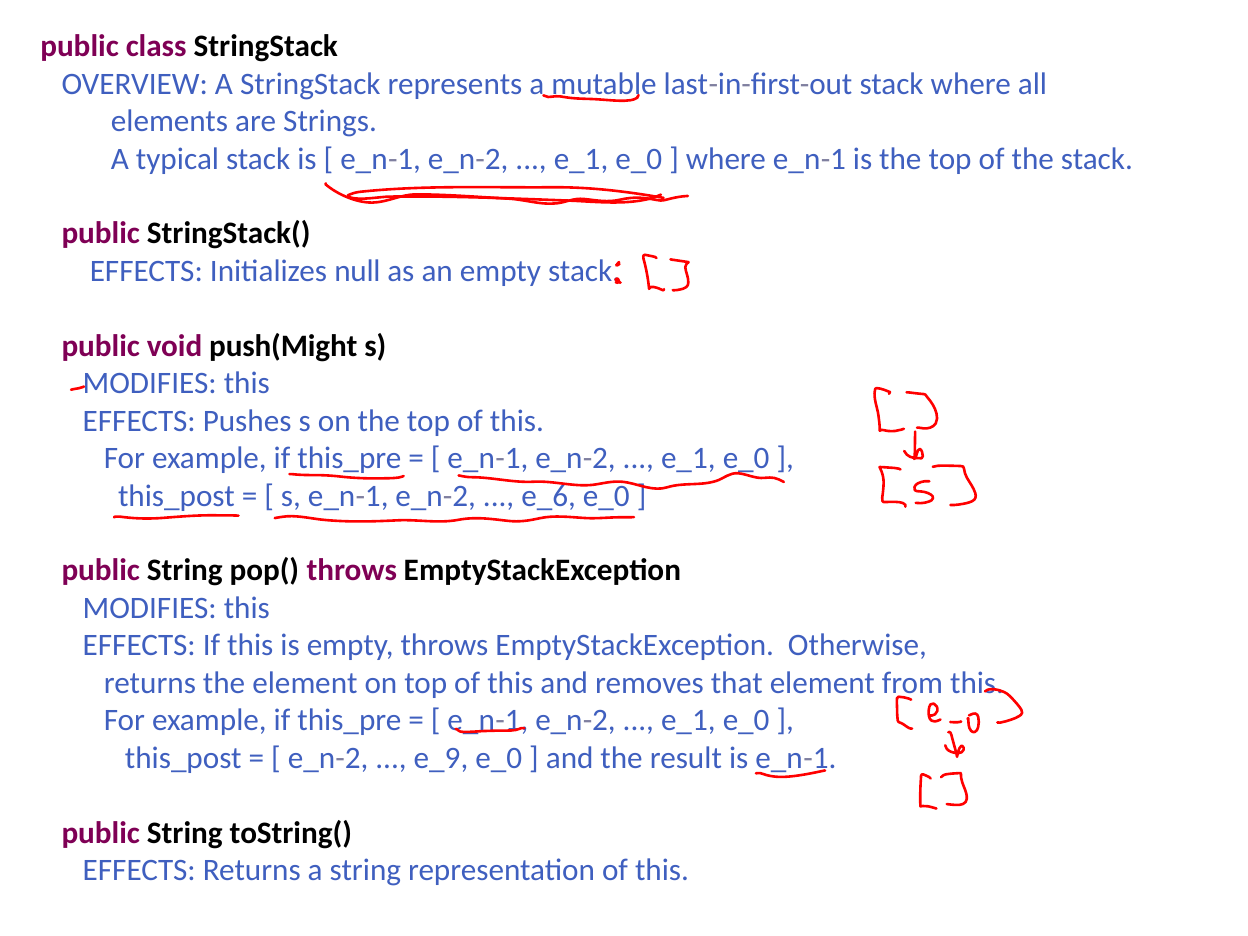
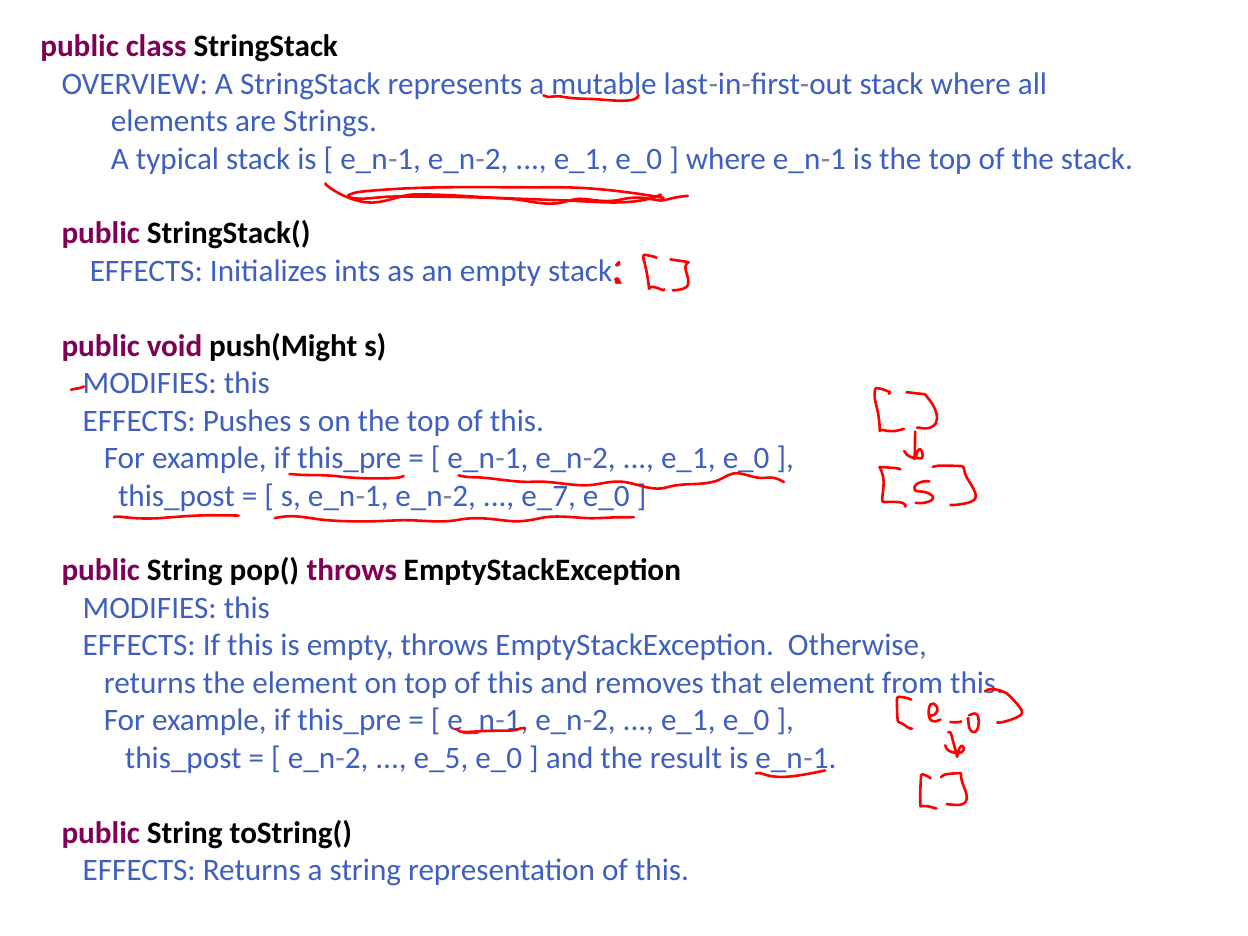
null: null -> ints (357, 271)
e_6: e_6 -> e_7 (549, 496)
e_9: e_9 -> e_5 (441, 758)
